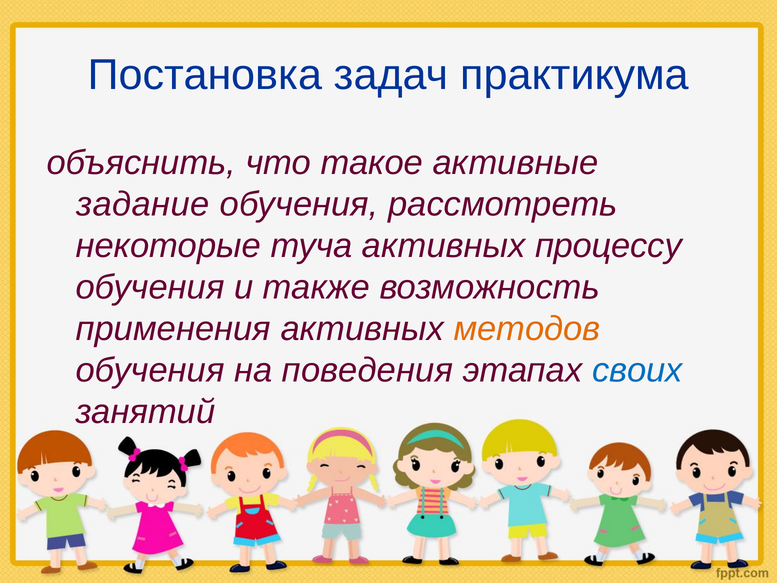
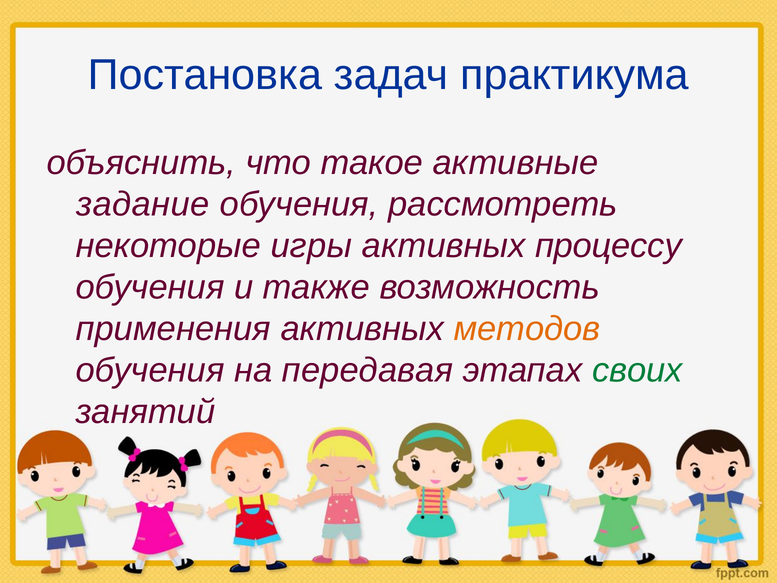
туча: туча -> игры (311, 246)
поведения: поведения -> передавая (368, 370)
своих colour: blue -> green (637, 370)
